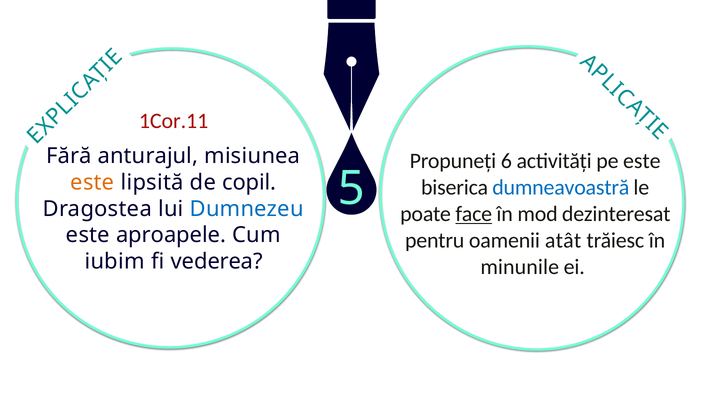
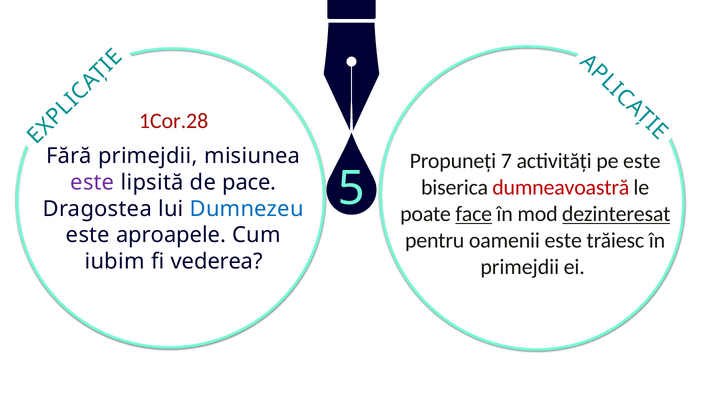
1Cor.11: 1Cor.11 -> 1Cor.28 (174, 121)
anturajul: anturajul -> primejdii (148, 156)
6: 6 -> 7 (506, 161)
este colour: orange -> purple (92, 182)
copil: copil -> pace (249, 182)
dumneavoastră colour: blue -> red (561, 187)
dezinteresat underline: none -> present (616, 214)
oamenii atât: atât -> este (563, 240)
minunile: minunile -> primejdii (520, 266)
